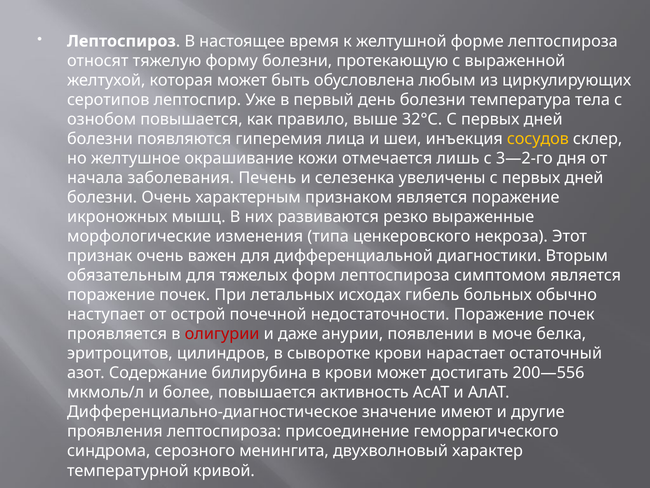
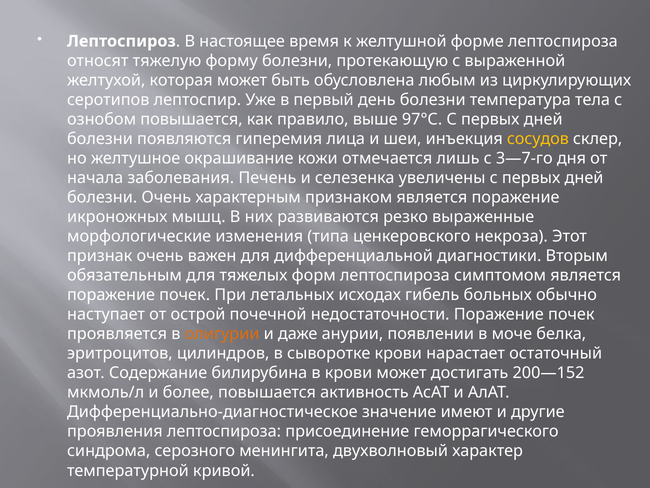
32°С: 32°С -> 97°С (422, 119)
3—2-го: 3—2-го -> 3—7-го (524, 158)
олигурии colour: red -> orange (222, 334)
200—556: 200—556 -> 200—152 (549, 373)
